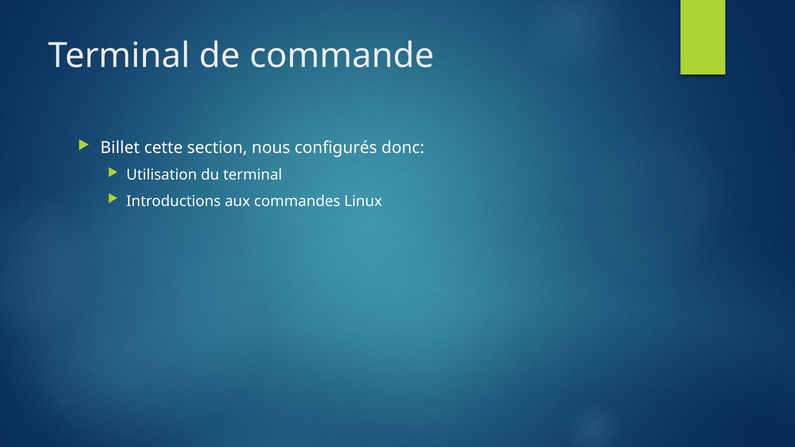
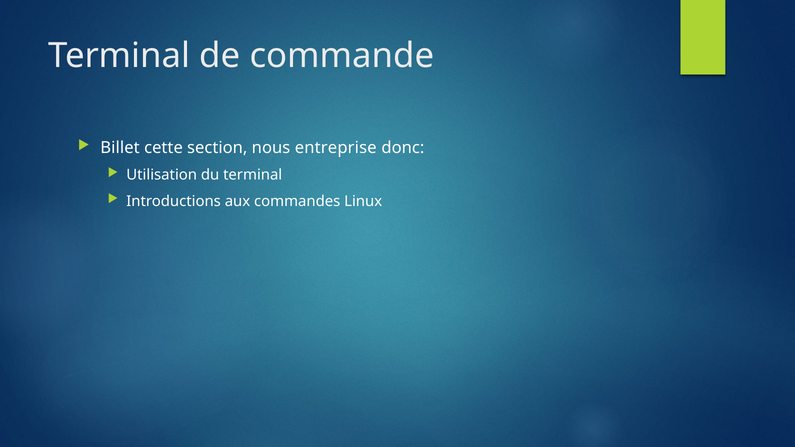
configurés: configurés -> entreprise (336, 148)
